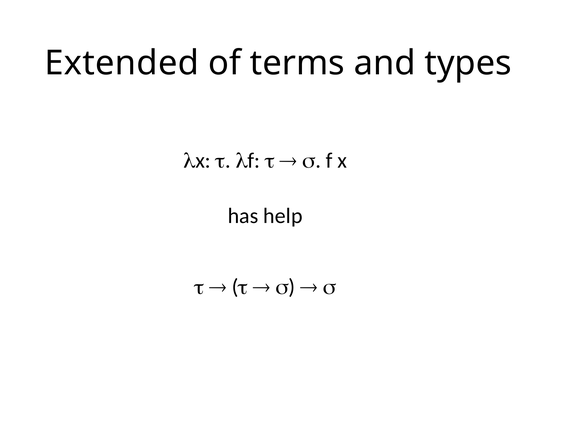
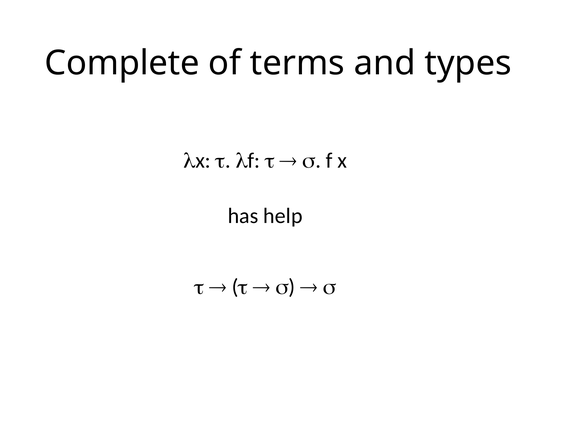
Extended: Extended -> Complete (122, 63)
